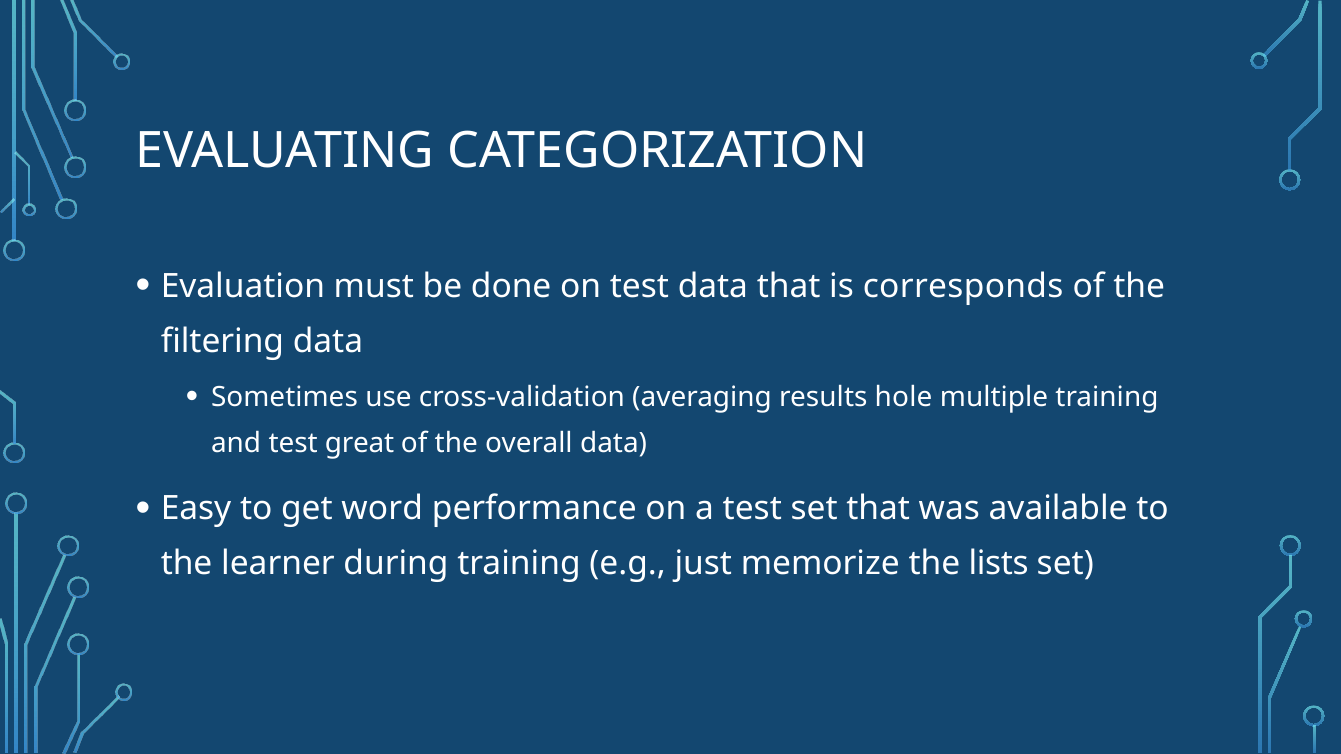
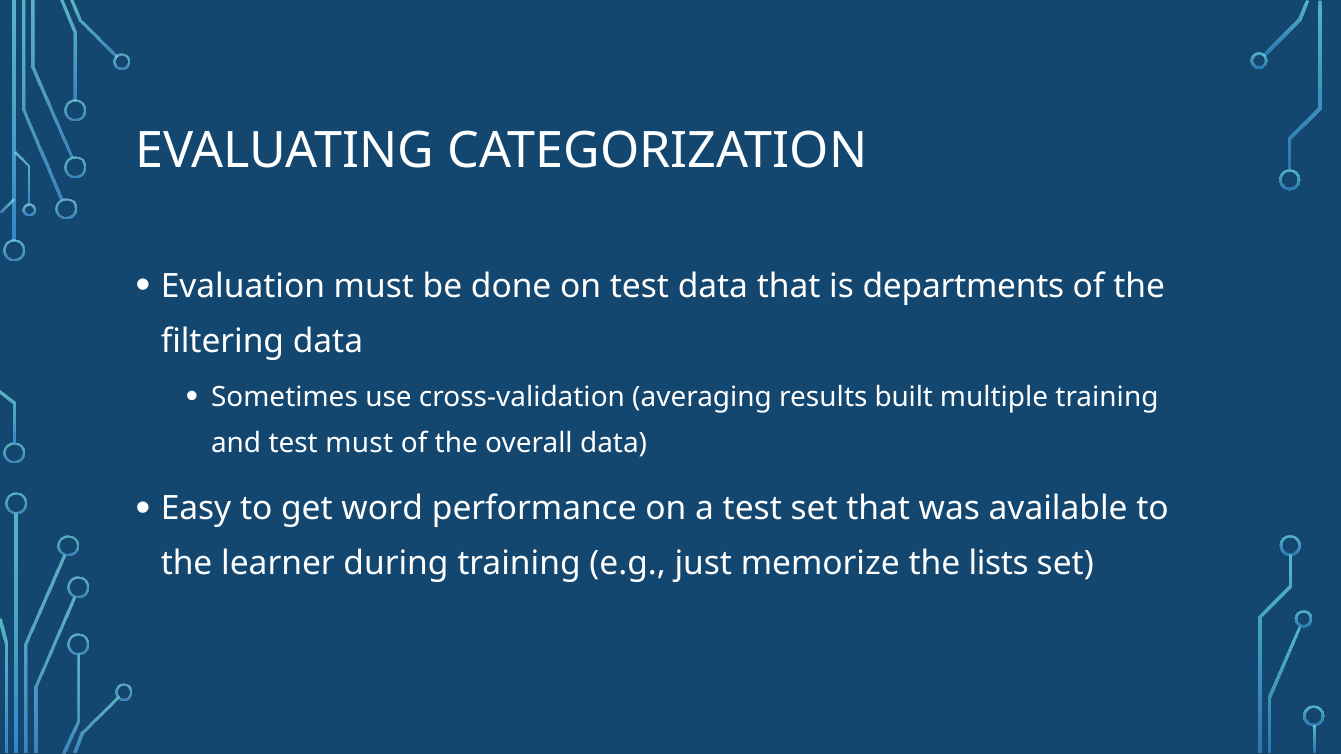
corresponds: corresponds -> departments (963, 286)
hole: hole -> built (904, 398)
test great: great -> must (359, 444)
